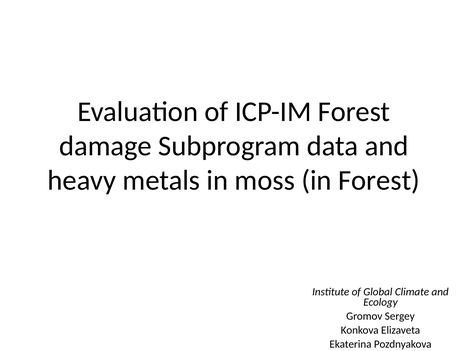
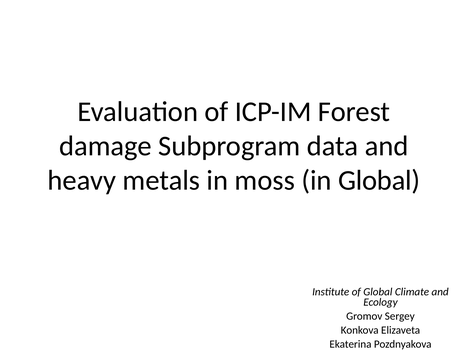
in Forest: Forest -> Global (379, 181)
